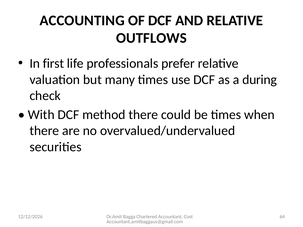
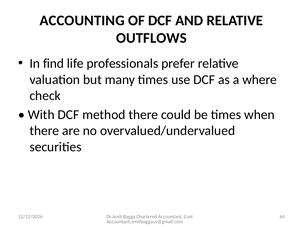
first: first -> find (53, 64)
during: during -> where (260, 80)
